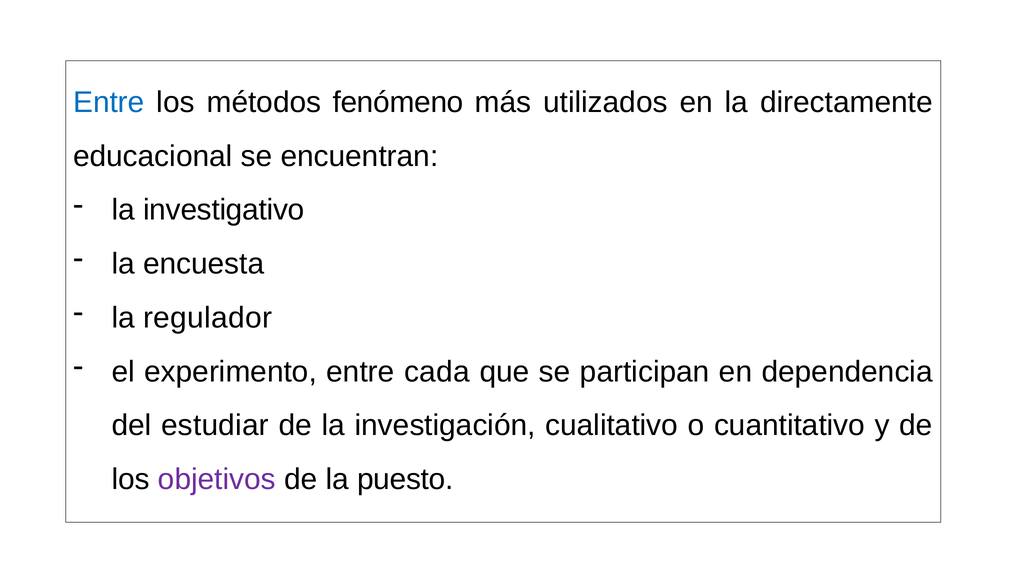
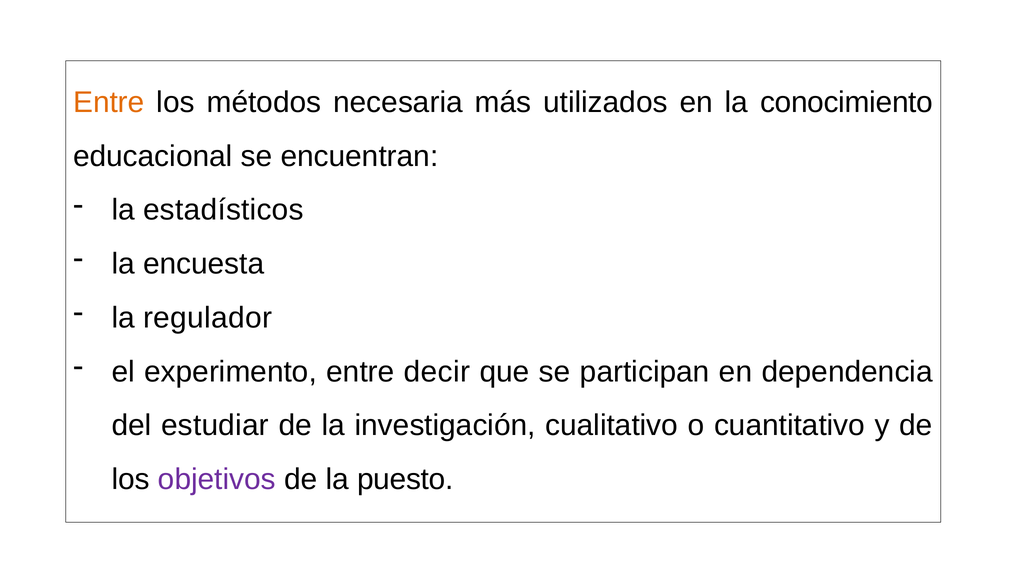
Entre colour: blue -> orange (109, 102)
fenómeno: fenómeno -> necesaria (398, 102)
directamente: directamente -> conocimiento (847, 102)
investigativo: investigativo -> estadísticos (223, 210)
cada: cada -> decir (437, 372)
